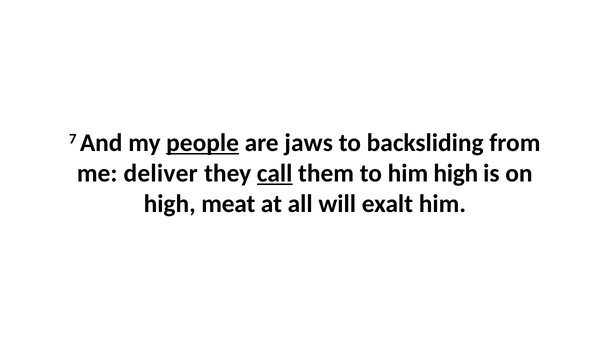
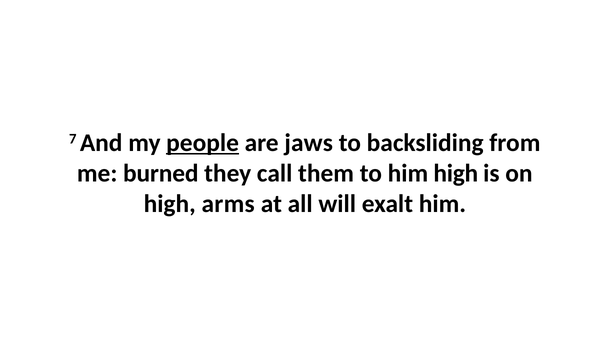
deliver: deliver -> burned (161, 173)
call underline: present -> none (275, 173)
meat: meat -> arms (228, 204)
